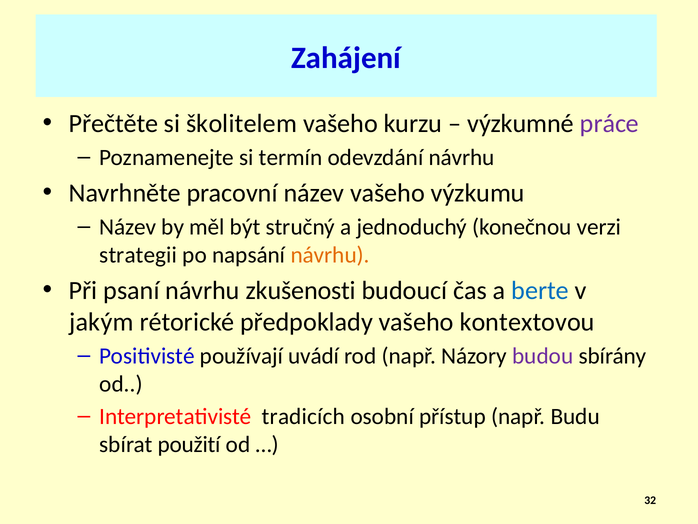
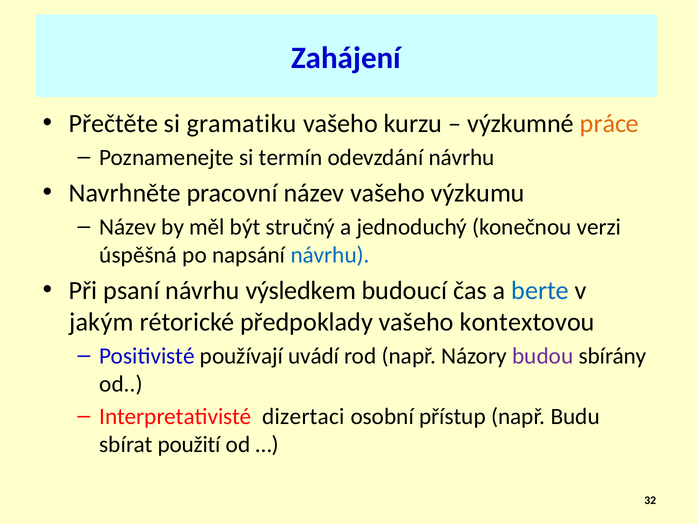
školitelem: školitelem -> gramatiku (241, 123)
práce colour: purple -> orange (609, 123)
strategii: strategii -> úspěšná (138, 255)
návrhu colour: orange -> blue (330, 255)
zkušenosti: zkušenosti -> výsledkem (301, 290)
tradicích: tradicích -> dizertaci (303, 416)
